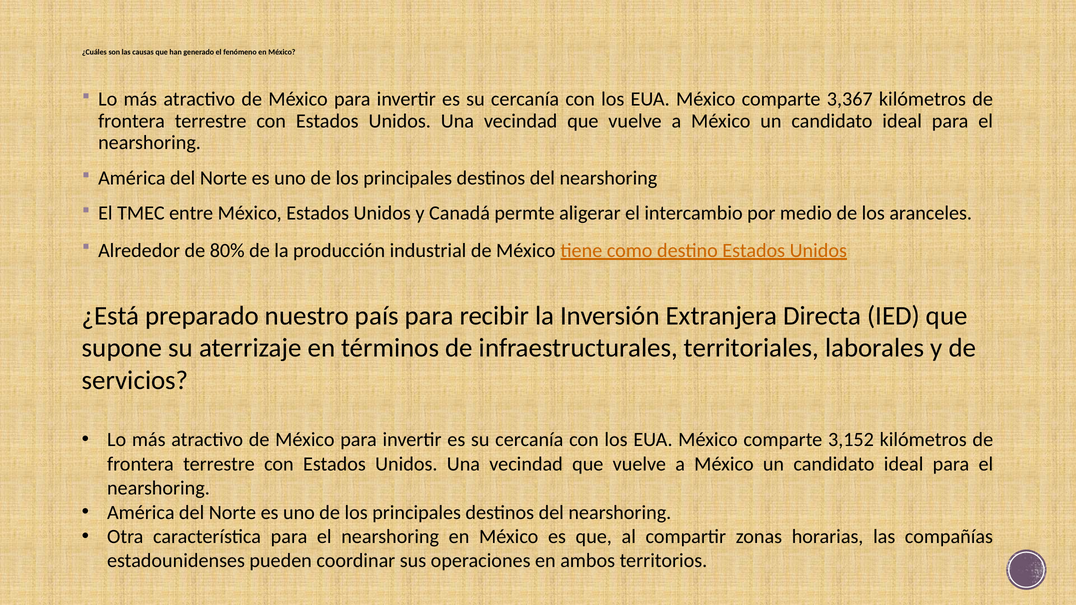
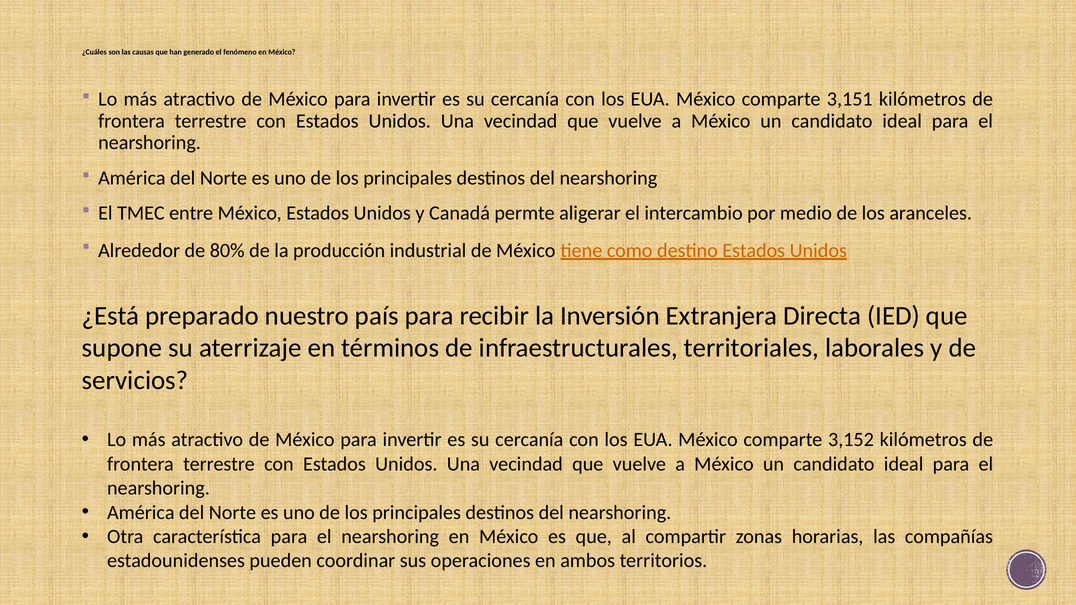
3,367: 3,367 -> 3,151 (850, 99)
